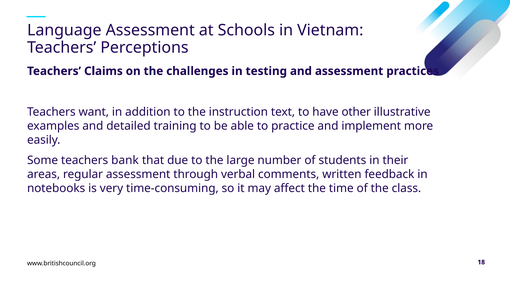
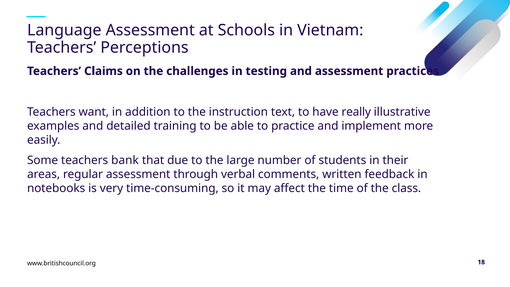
other: other -> really (356, 112)
